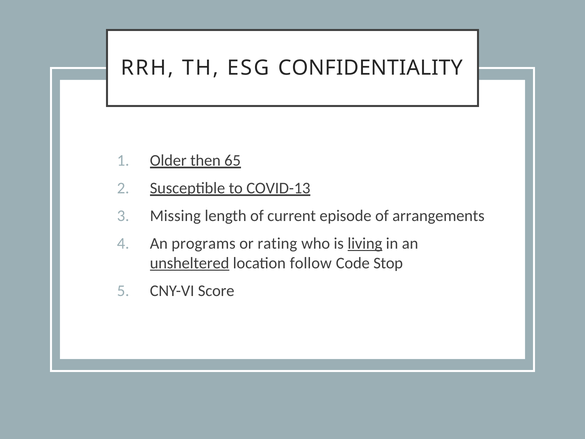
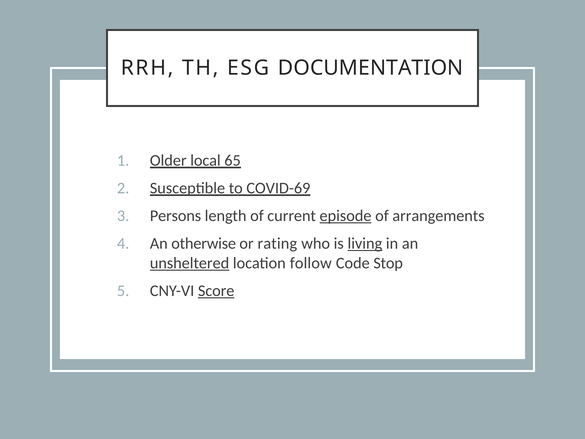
CONFIDENTIALITY: CONFIDENTIALITY -> DOCUMENTATION (371, 68)
then: then -> local (205, 160)
COVID-13: COVID-13 -> COVID-69 (278, 188)
Missing: Missing -> Persons (175, 216)
episode underline: none -> present (346, 216)
programs: programs -> otherwise (204, 243)
Score underline: none -> present (216, 291)
